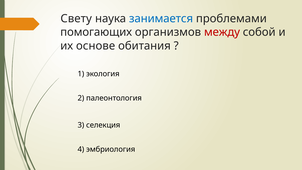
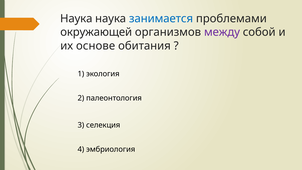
Свету: Свету -> Наука (76, 19)
помогающих: помогающих -> окружающей (96, 32)
между colour: red -> purple (222, 32)
